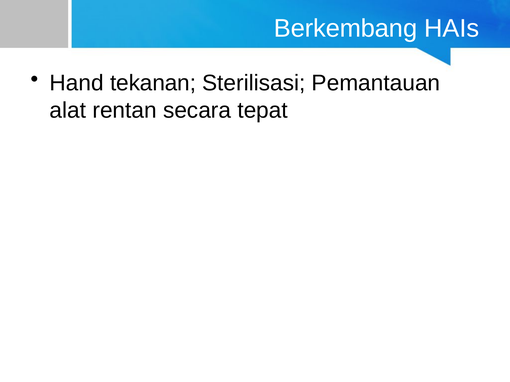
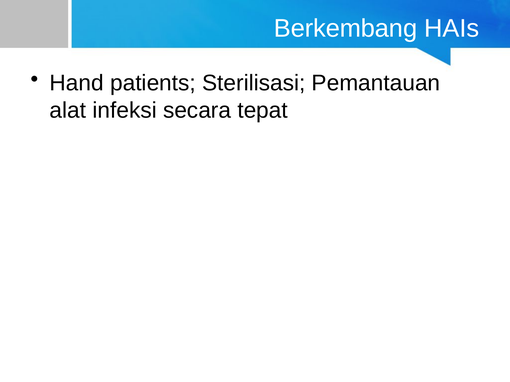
tekanan: tekanan -> patients (153, 83)
rentan: rentan -> infeksi (125, 110)
